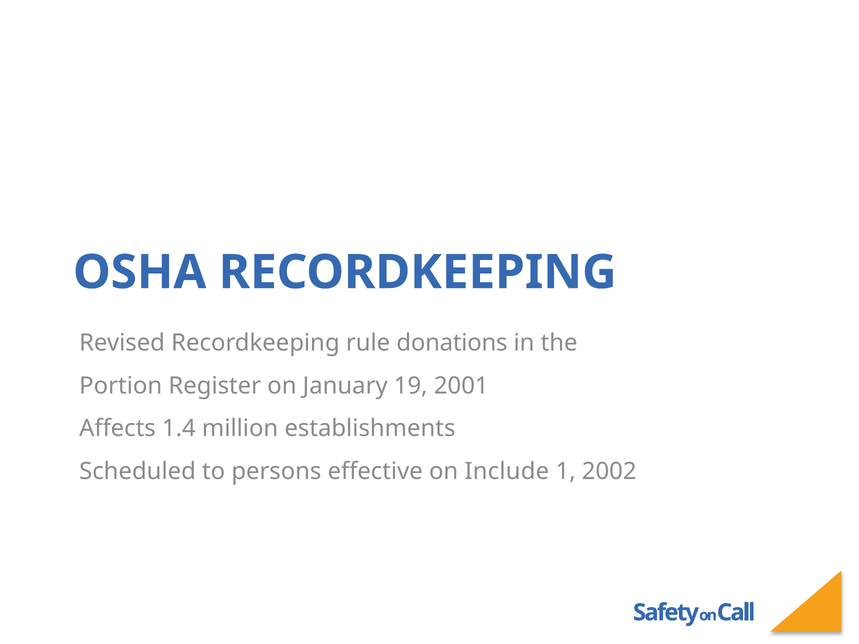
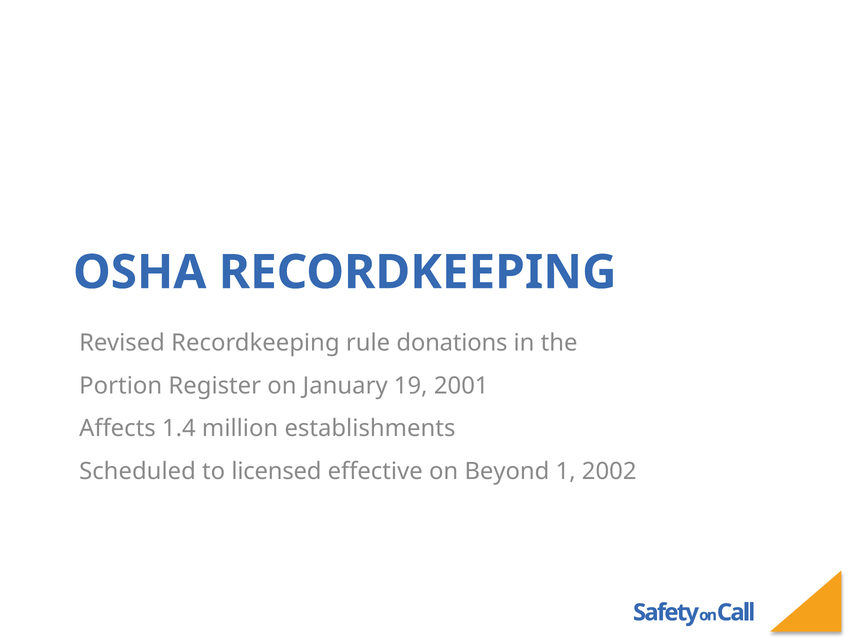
persons: persons -> licensed (276, 472)
Include: Include -> Beyond (507, 472)
